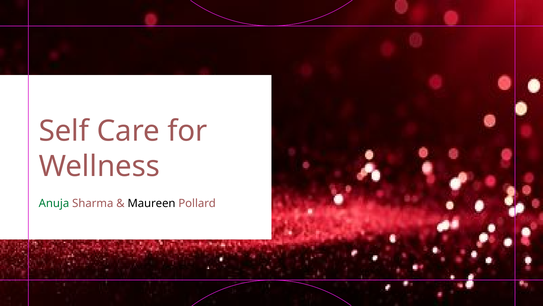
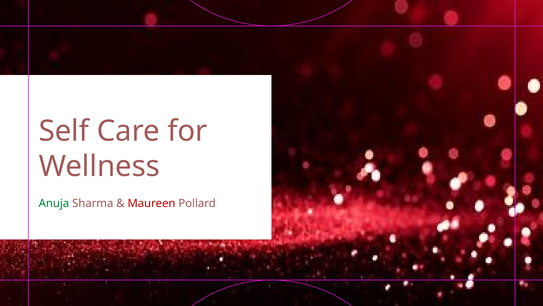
Maureen colour: black -> red (151, 203)
